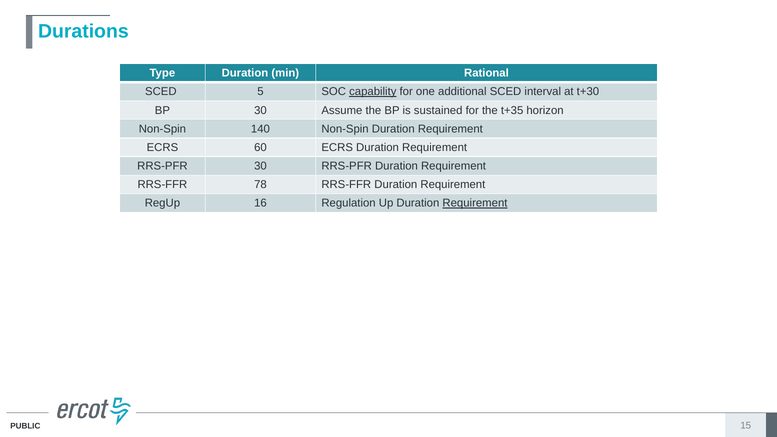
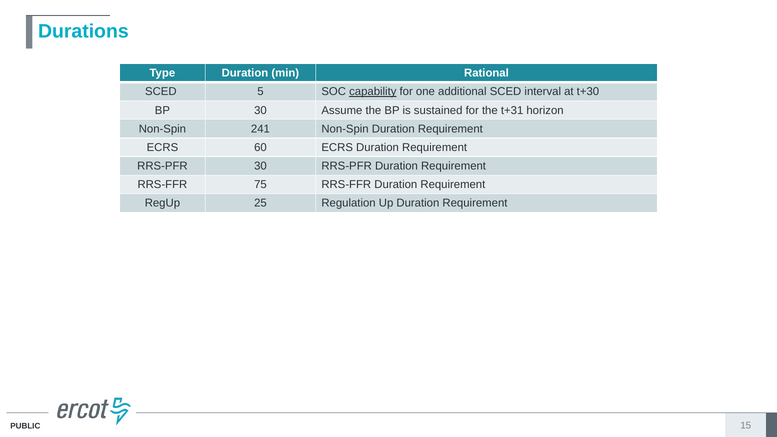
t+35: t+35 -> t+31 (512, 110)
140: 140 -> 241 (260, 129)
78: 78 -> 75 (260, 185)
16: 16 -> 25 (260, 203)
Requirement underline: present -> none (475, 203)
